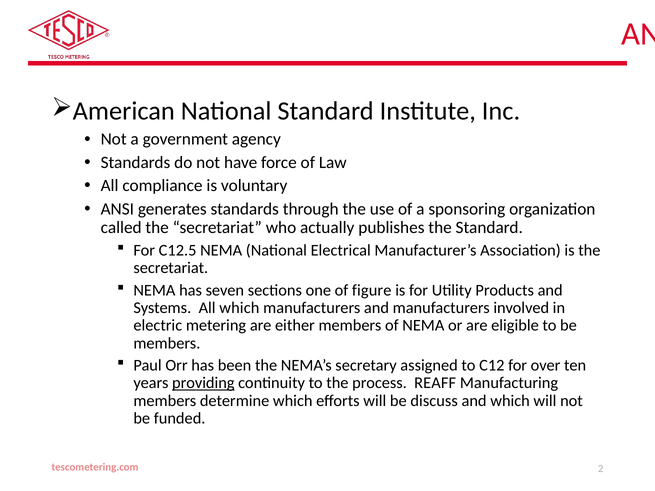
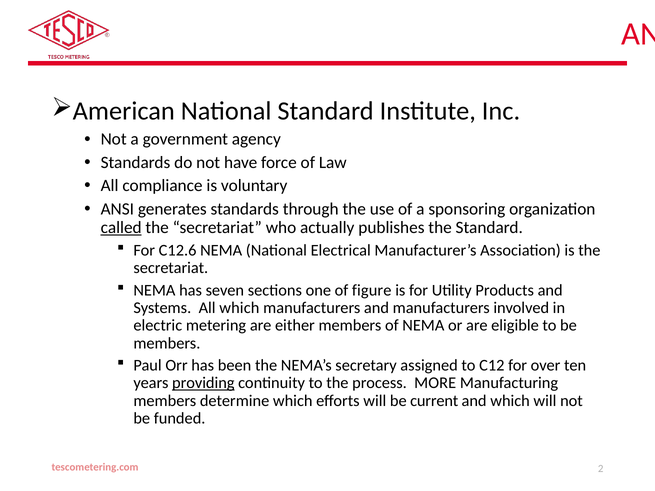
called underline: none -> present (121, 228)
C12.5: C12.5 -> C12.6 (178, 250)
REAFF: REAFF -> MORE (435, 383)
discuss: discuss -> current (434, 401)
